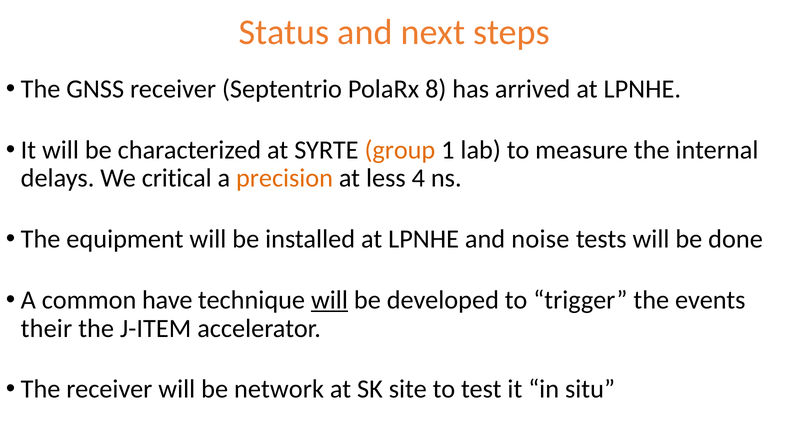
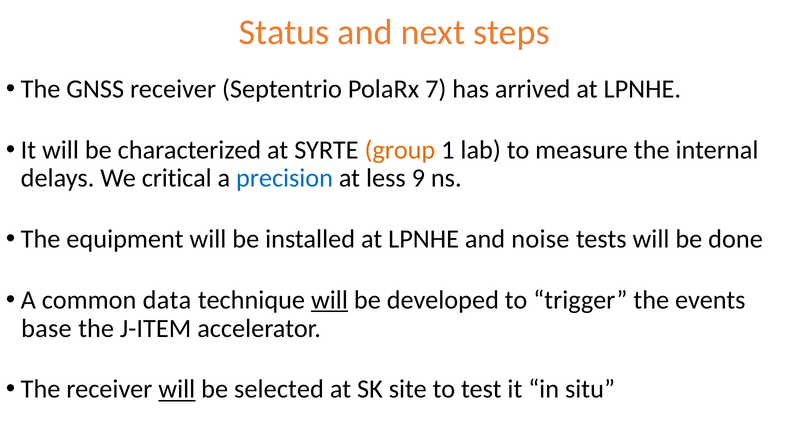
8: 8 -> 7 (436, 89)
precision colour: orange -> blue (285, 178)
4: 4 -> 9 (418, 178)
have: have -> data (167, 300)
their: their -> base (46, 328)
will underline: none -> present (177, 389)
network: network -> selected (279, 389)
